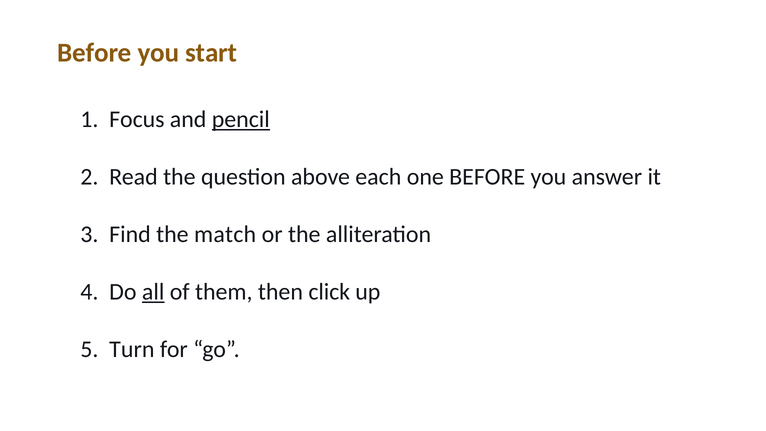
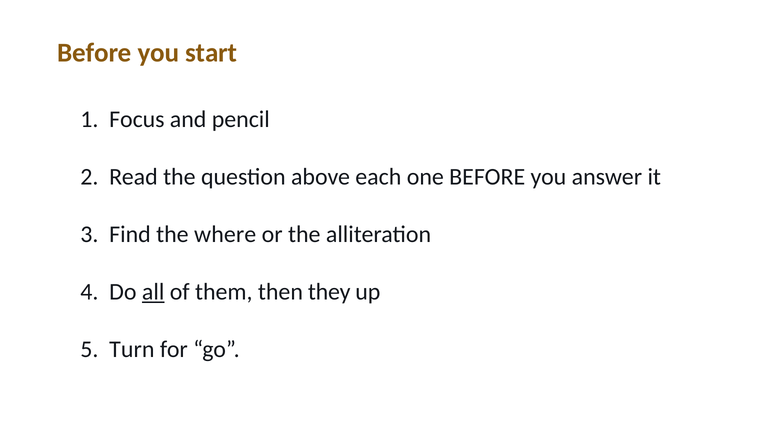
pencil underline: present -> none (241, 119)
match: match -> where (225, 234)
click: click -> they (329, 292)
